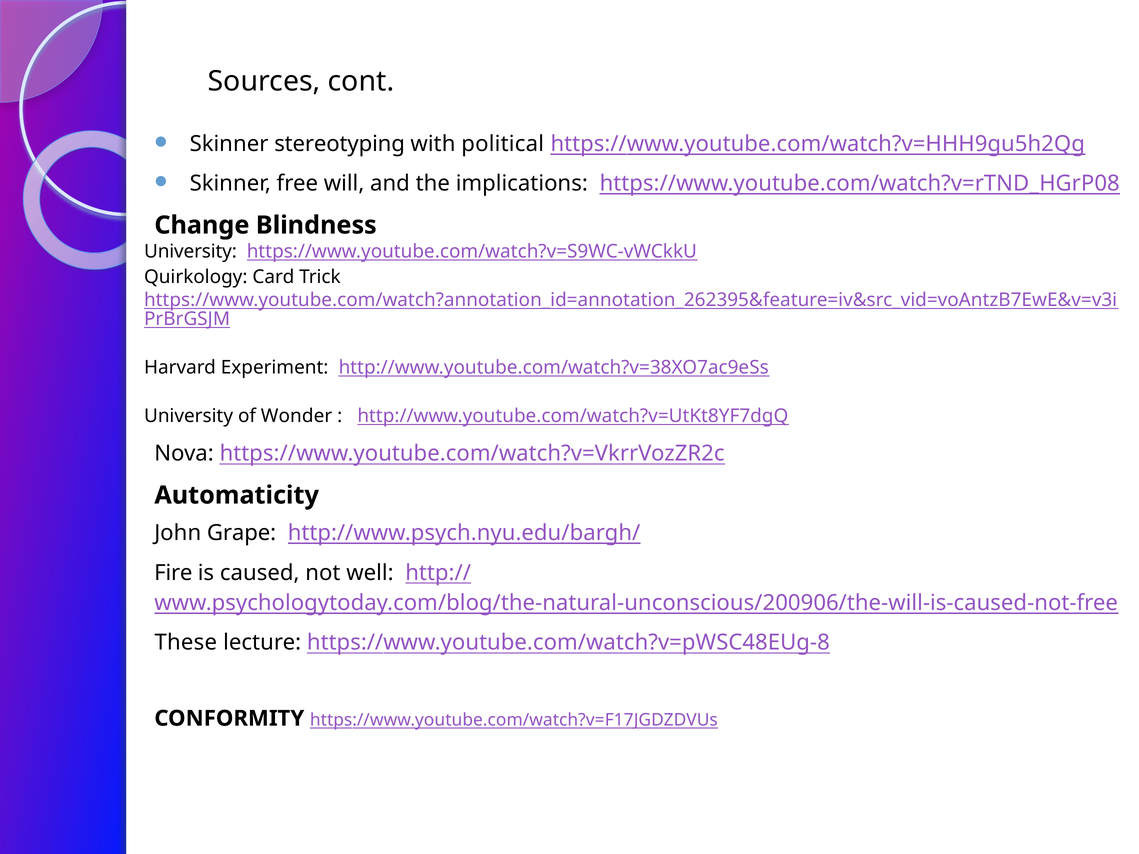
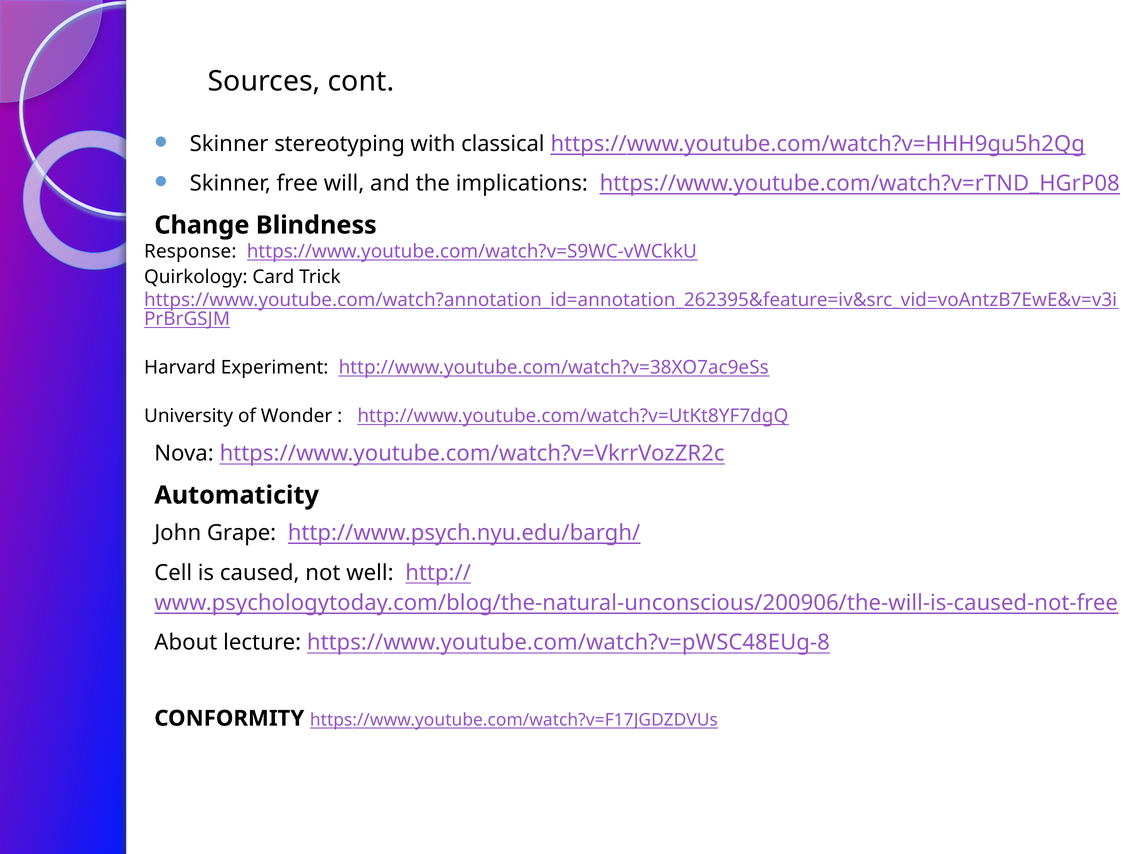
political: political -> classical (503, 144)
University: University -> Response (190, 251)
Fire: Fire -> Cell (173, 573)
These: These -> About (186, 643)
